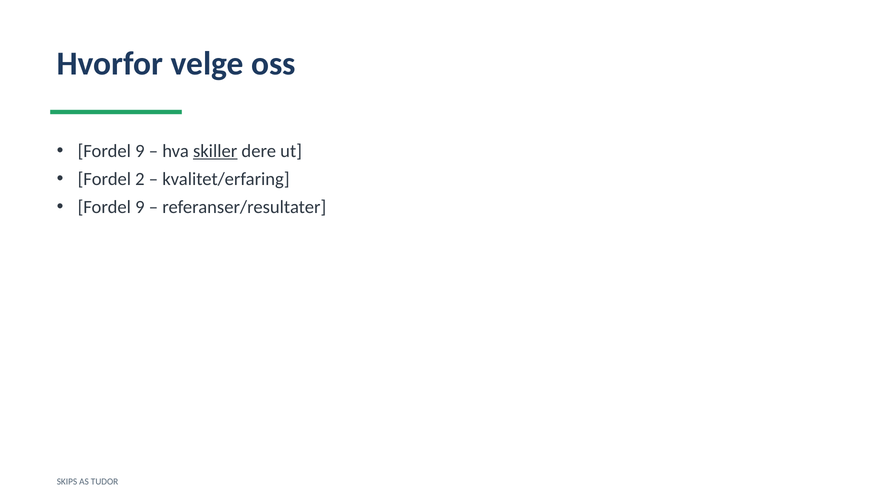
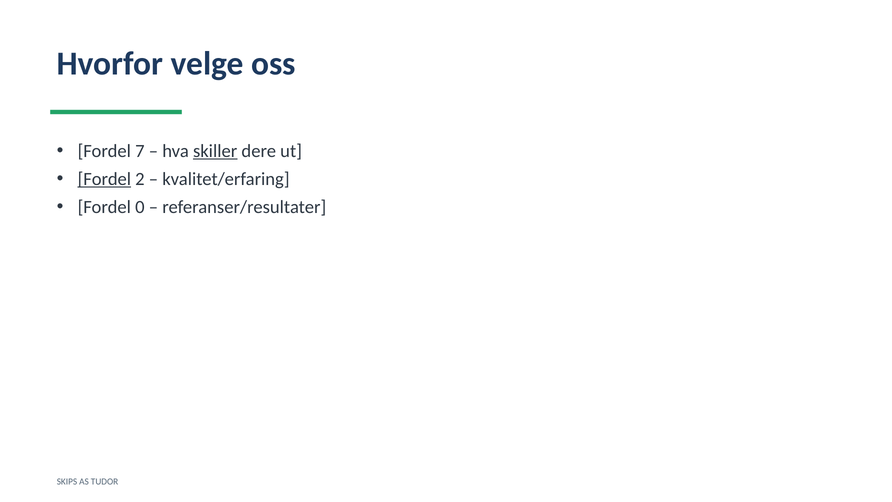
9: 9 -> 7 (140, 151)
Fordel underline: none -> present (104, 179)
9: 9 -> 0 (140, 207)
